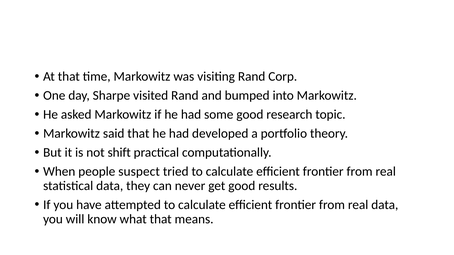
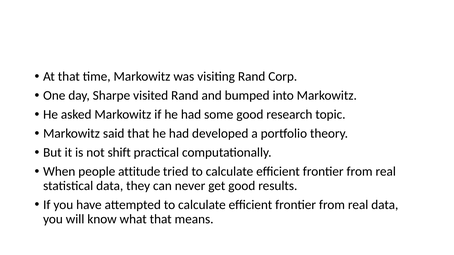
suspect: suspect -> attitude (139, 172)
